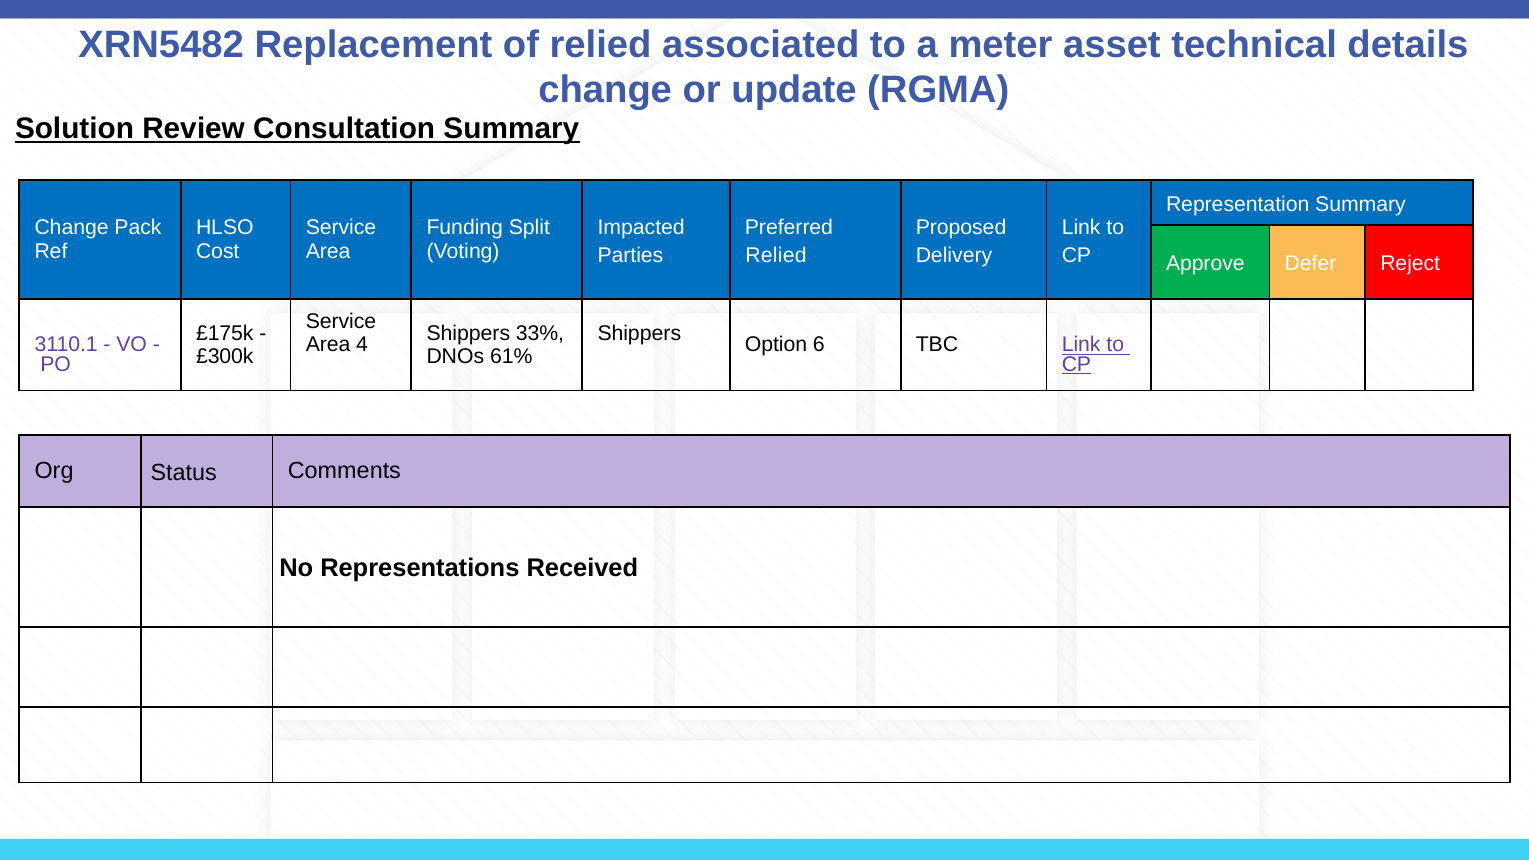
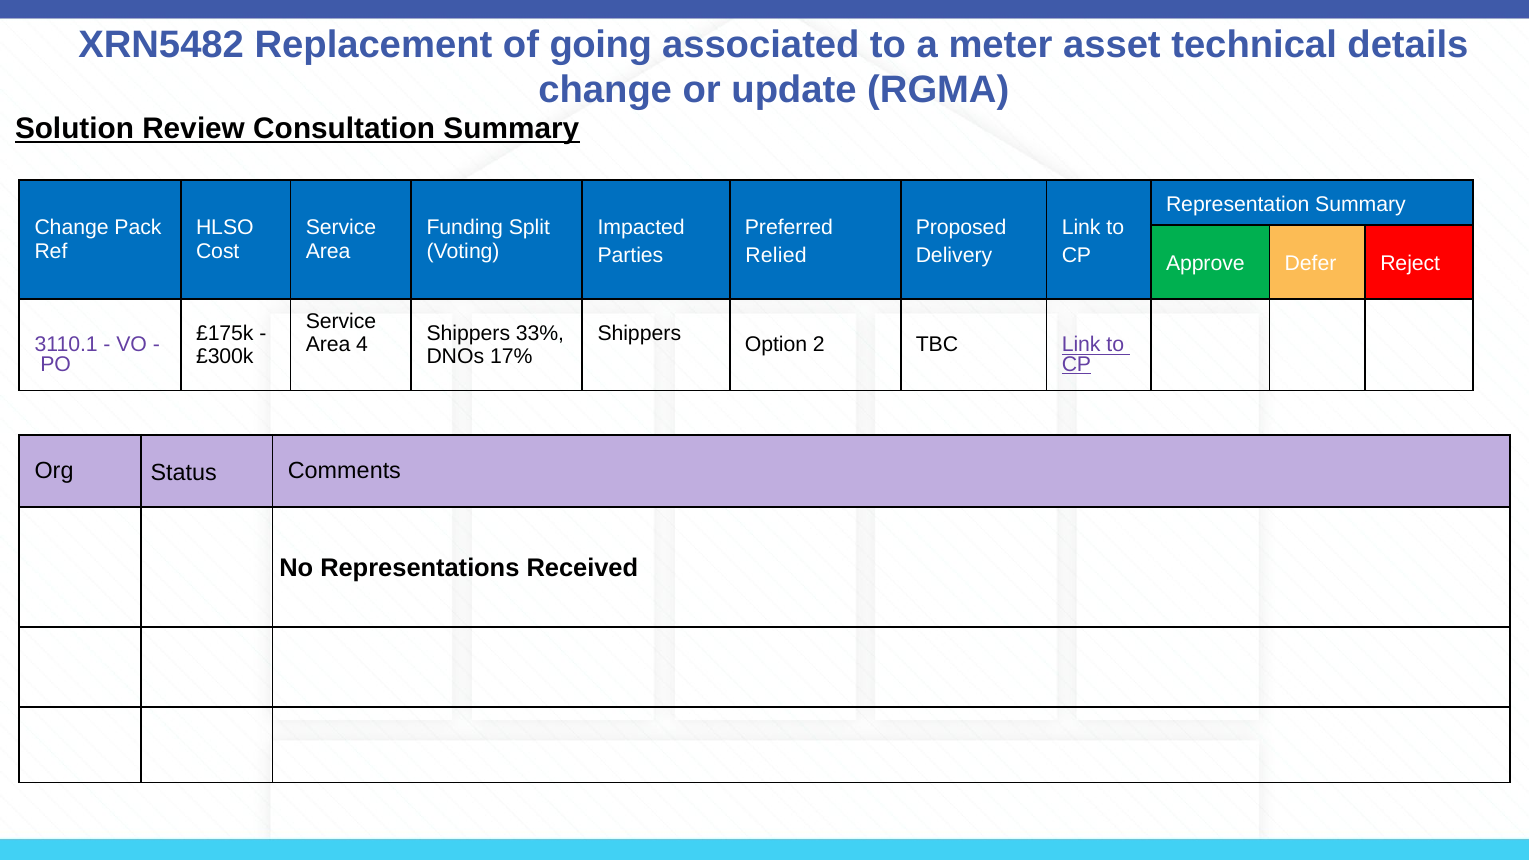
of relied: relied -> going (601, 44)
6: 6 -> 2 (819, 345)
61%: 61% -> 17% (511, 357)
